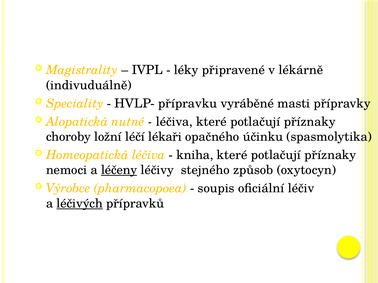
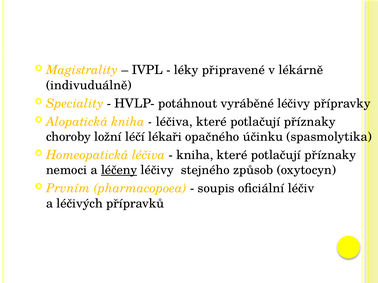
přípravku: přípravku -> potáhnout (188, 104)
vyráběné masti: masti -> léčivy (294, 104)
Alopatická nutné: nutné -> kniha (128, 122)
Výrobce: Výrobce -> Prvním (68, 189)
léčivých underline: present -> none (80, 204)
